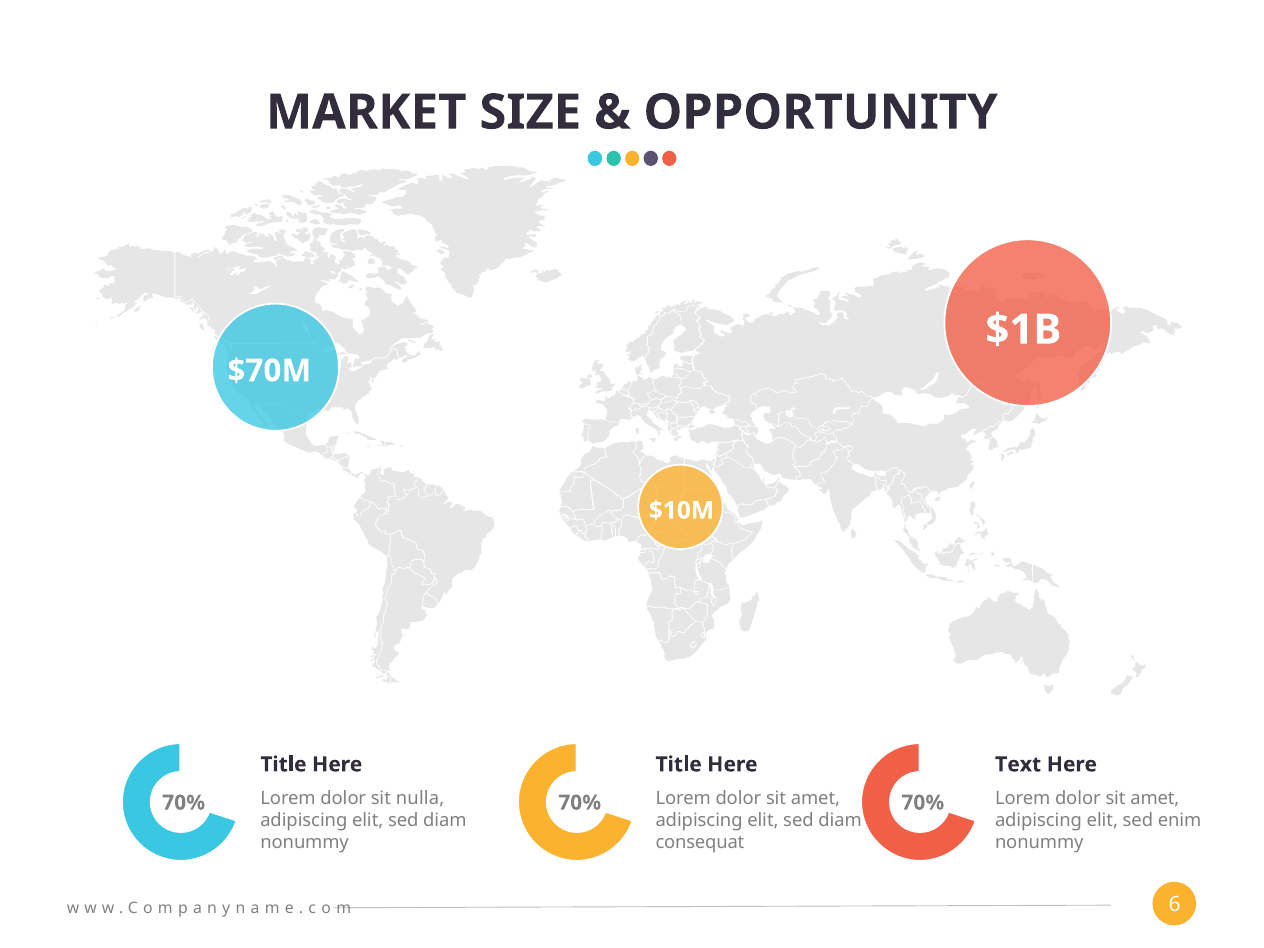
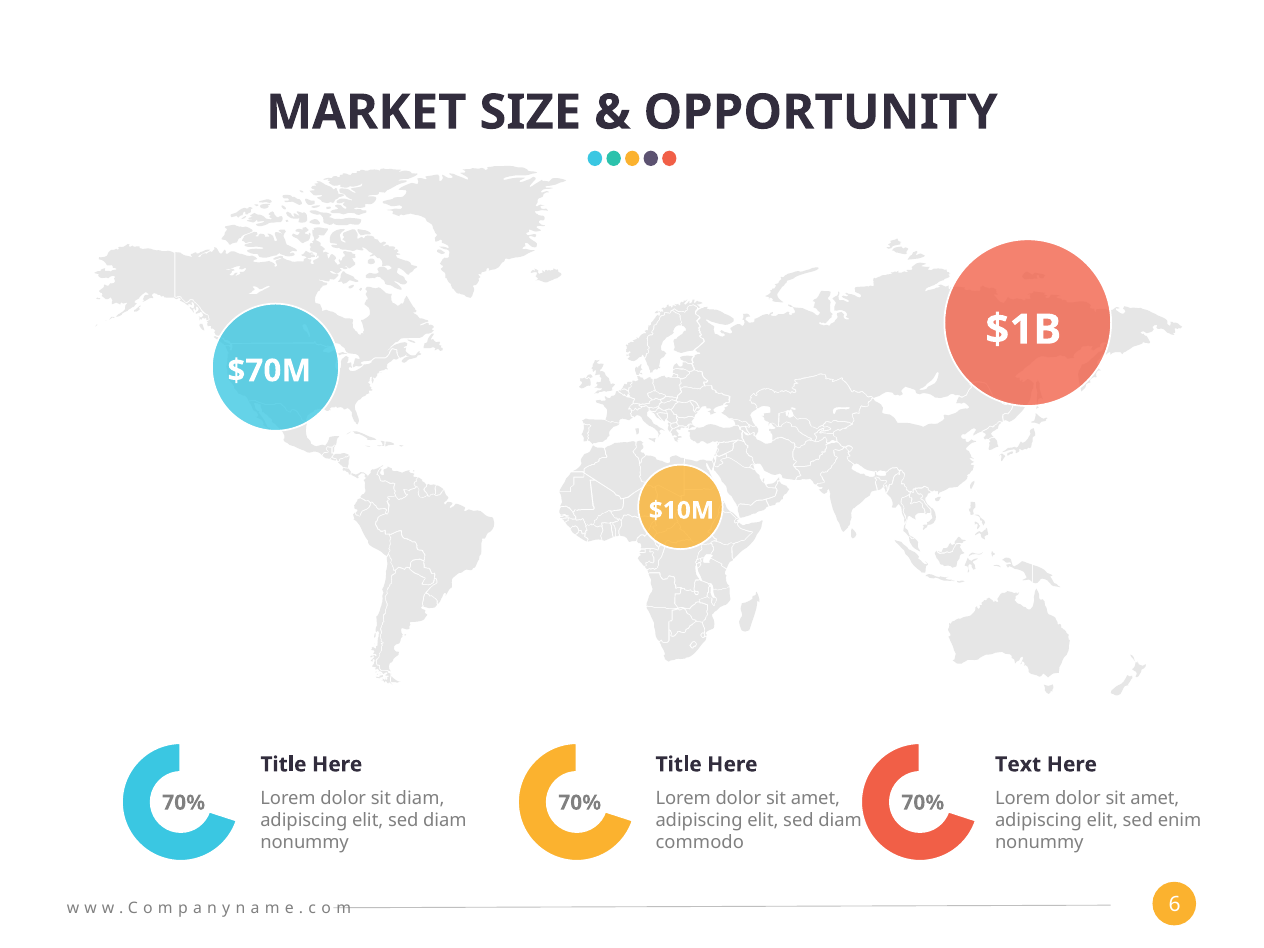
sit nulla: nulla -> diam (420, 798)
consequat: consequat -> commodo (700, 842)
